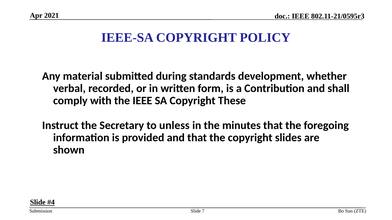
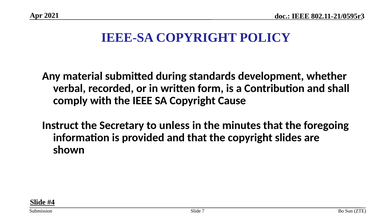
These: These -> Cause (232, 101)
